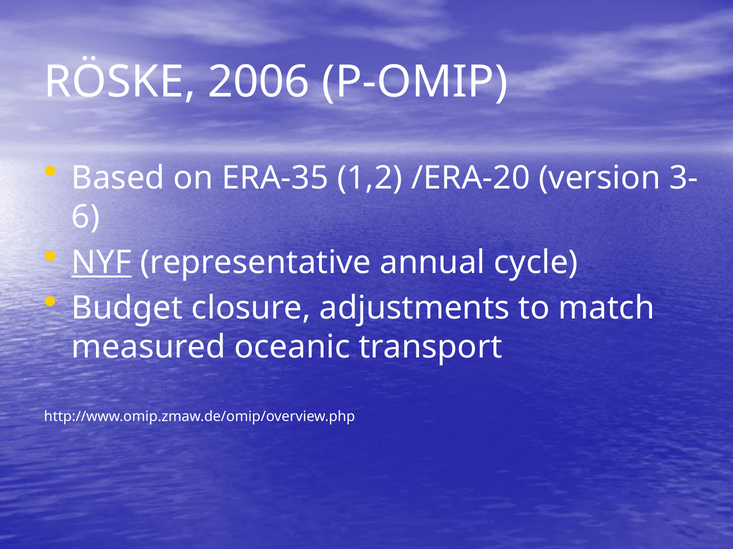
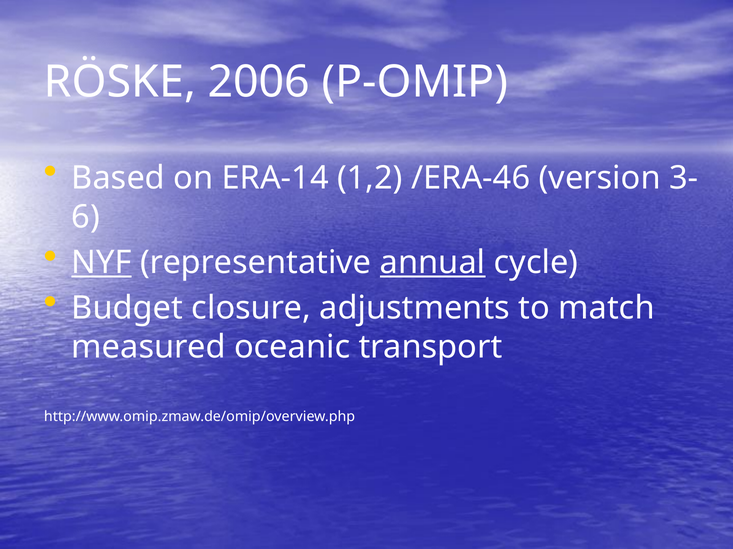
ERA-35: ERA-35 -> ERA-14 (275, 178)
/ERA-20: /ERA-20 -> /ERA-46 (471, 178)
annual underline: none -> present (433, 263)
